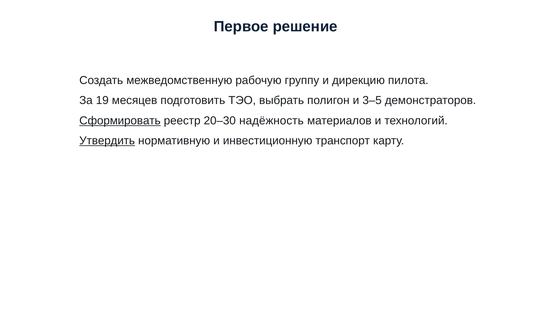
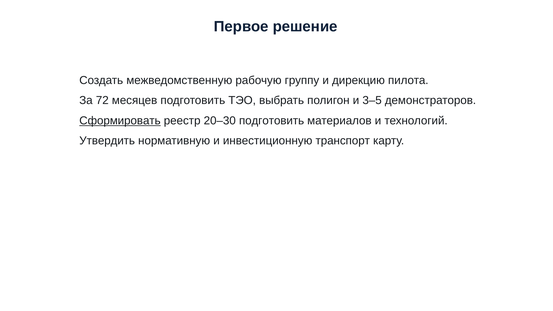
19: 19 -> 72 (102, 100)
20–30 надёжность: надёжность -> подготовить (272, 121)
Утвердить underline: present -> none (107, 141)
